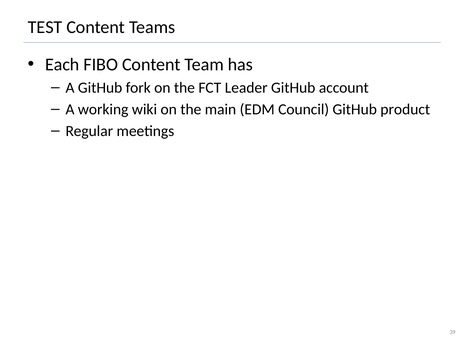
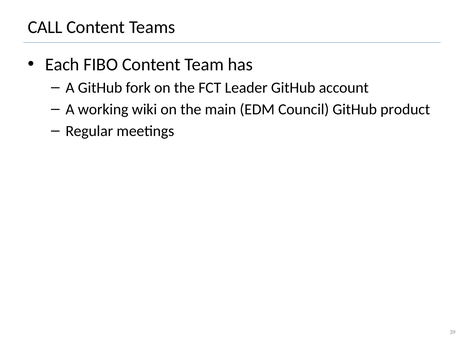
TEST: TEST -> CALL (45, 27)
